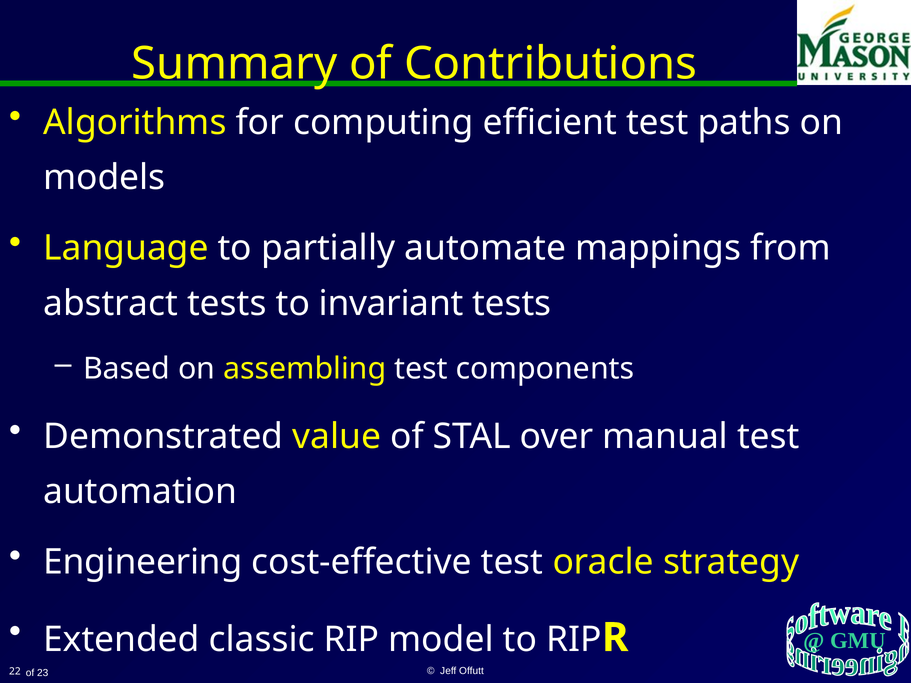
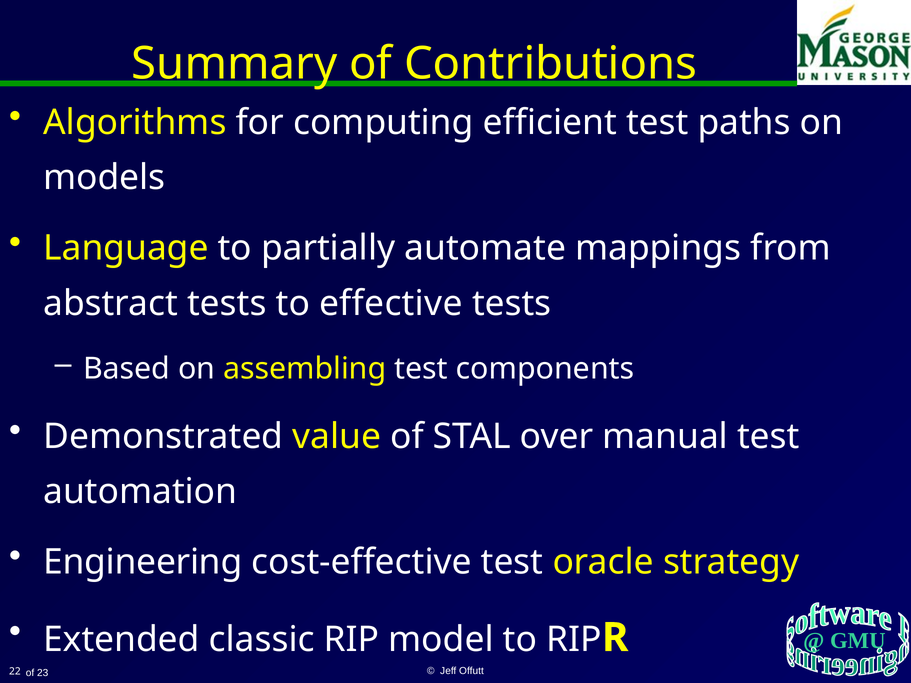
invariant: invariant -> effective (391, 304)
